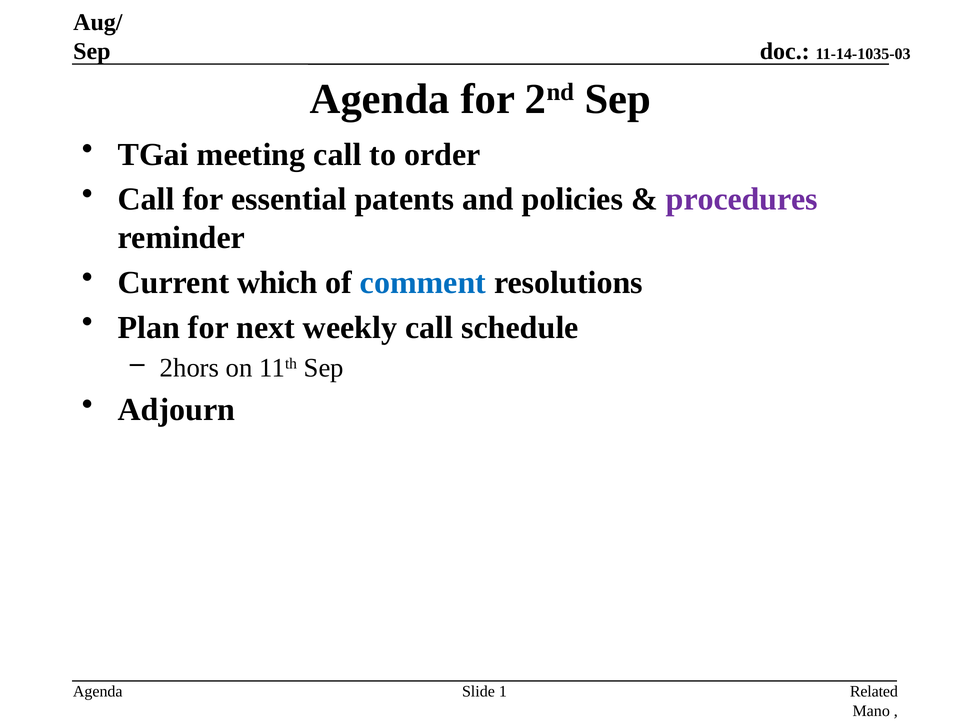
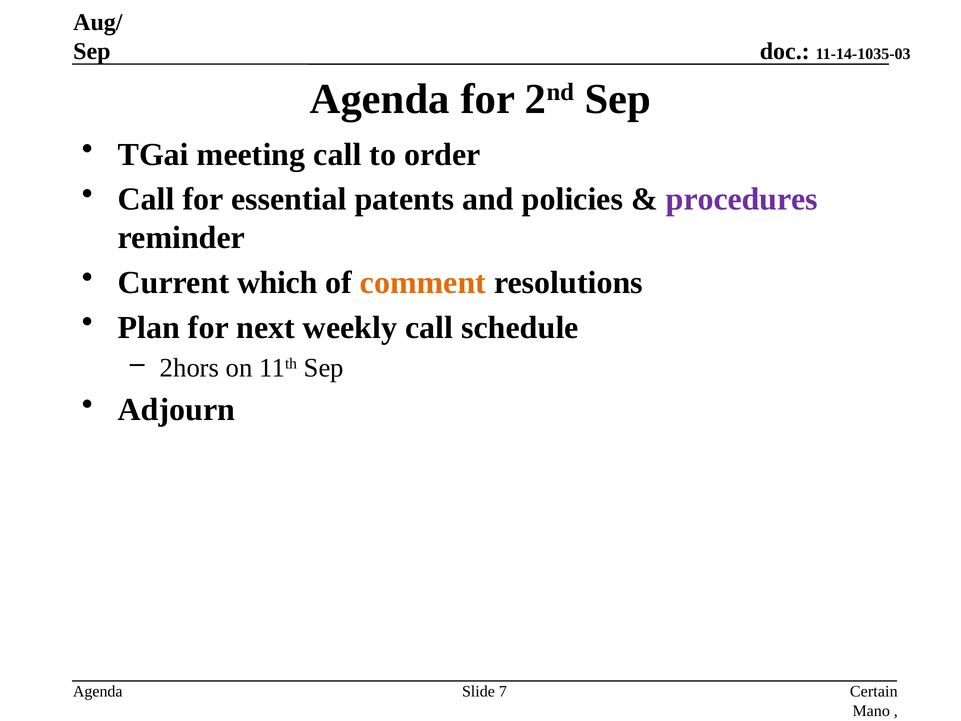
comment colour: blue -> orange (423, 283)
1: 1 -> 7 (503, 691)
Related: Related -> Certain (874, 691)
